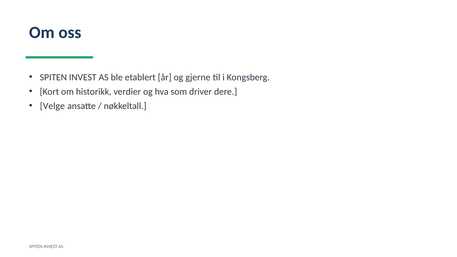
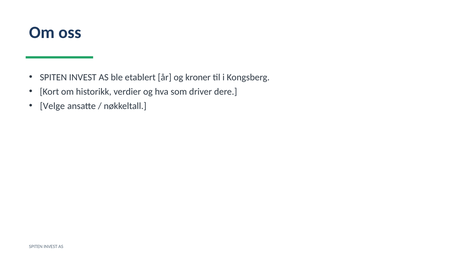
gjerne: gjerne -> kroner (198, 77)
